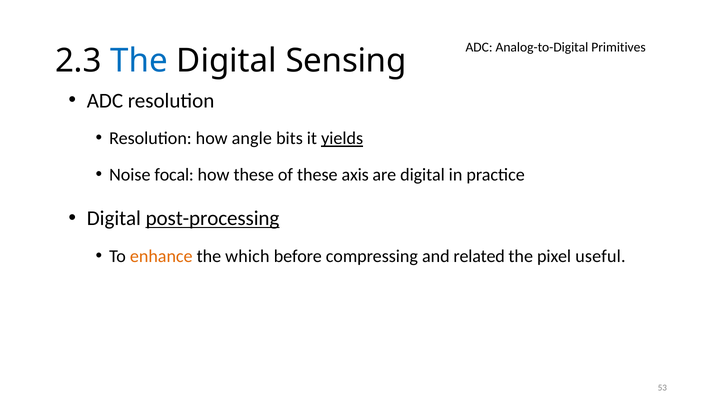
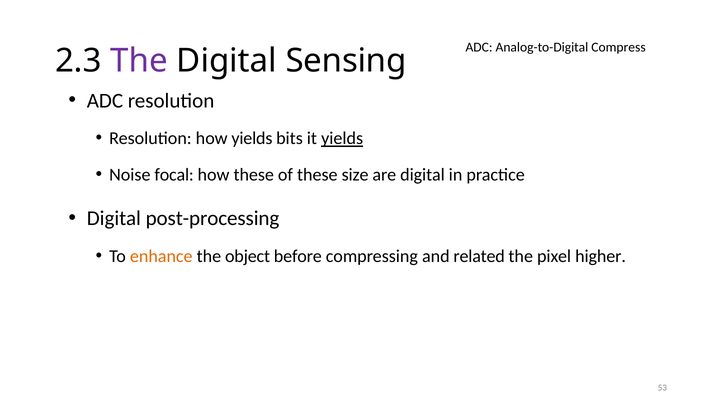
Primitives: Primitives -> Compress (618, 47)
The colour: blue -> purple (139, 61)
how angle: angle -> yields (252, 139)
axis: axis -> size (355, 175)
post-processing underline: present -> none (213, 219)
which: which -> object (248, 256)
useful: useful -> higher (601, 256)
